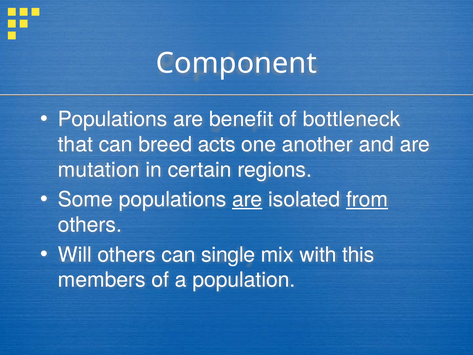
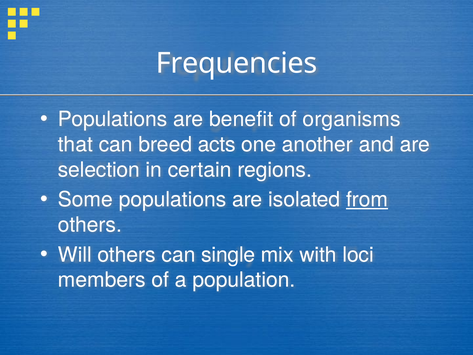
Component: Component -> Frequencies (237, 63)
bottleneck: bottleneck -> organisms (352, 119)
mutation: mutation -> selection (99, 170)
are underline: present -> none (247, 199)
this: this -> loci (358, 255)
